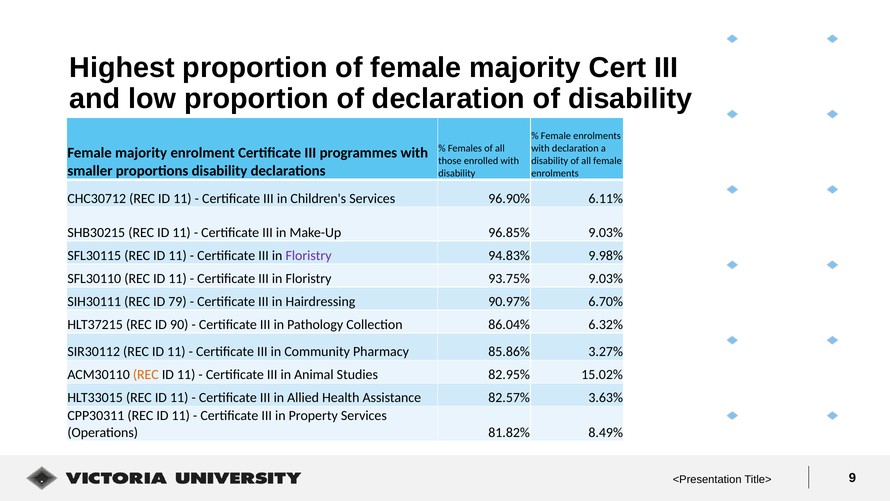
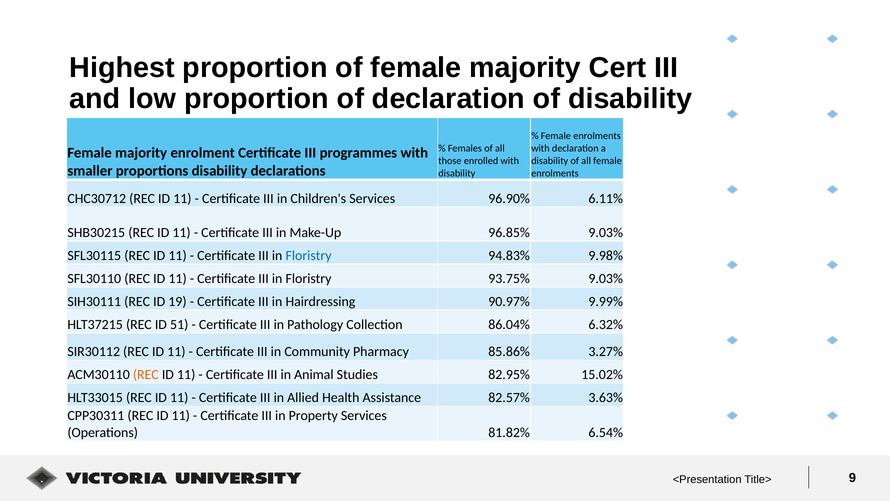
Floristry colour: purple -> blue (309, 255)
79: 79 -> 19 (177, 301)
6.70%: 6.70% -> 9.99% (606, 301)
90: 90 -> 51 (179, 324)
8.49%: 8.49% -> 6.54% (606, 432)
